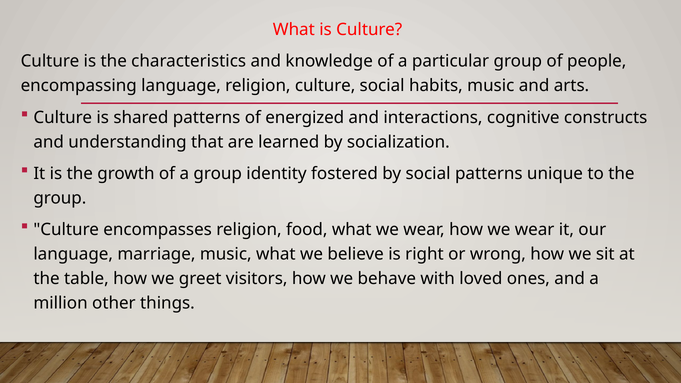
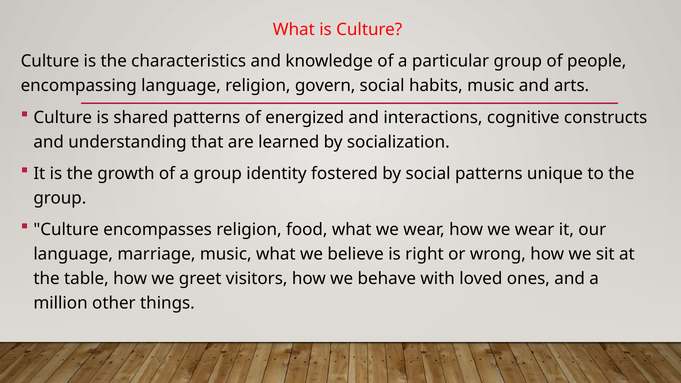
religion culture: culture -> govern (325, 86)
